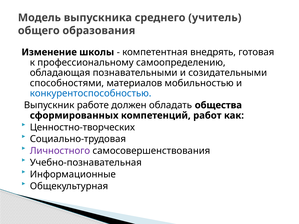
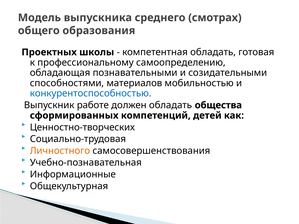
учитель: учитель -> смотрах (215, 18)
Изменение: Изменение -> Проектных (49, 52)
компетентная внедрять: внедрять -> обладать (213, 52)
работ: работ -> детей (207, 116)
Личностного colour: purple -> orange (60, 151)
